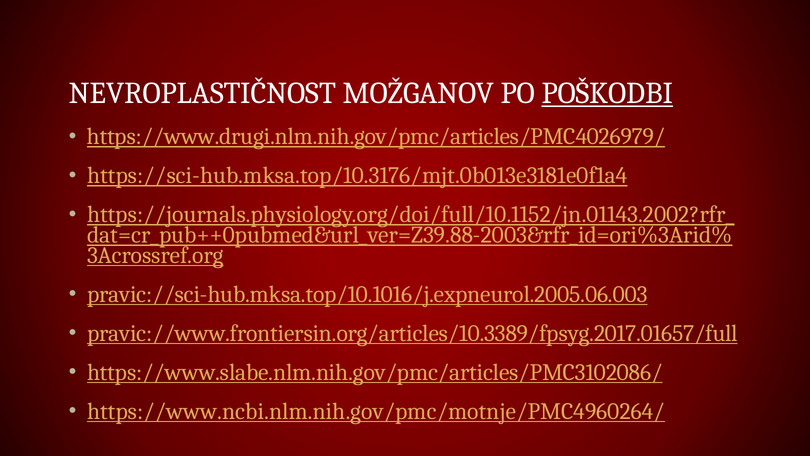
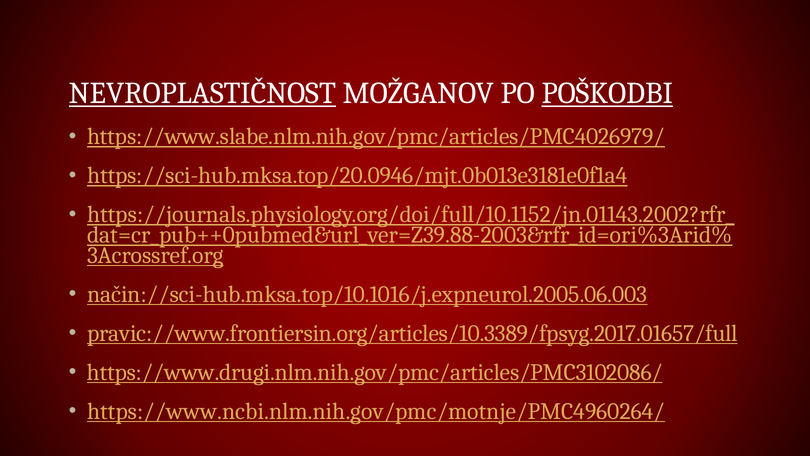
NEVROPLASTIČNOST underline: none -> present (202, 93)
https://www.drugi.nlm.nih.gov/pmc/articles/PMC4026979/: https://www.drugi.nlm.nih.gov/pmc/articles/PMC4026979/ -> https://www.slabe.nlm.nih.gov/pmc/articles/PMC4026979/ (376, 136)
https://sci-hub.mksa.top/10.3176/mjt.0b013e3181e0f1a4: https://sci-hub.mksa.top/10.3176/mjt.0b013e3181e0f1a4 -> https://sci-hub.mksa.top/20.0946/mjt.0b013e3181e0f1a4 (357, 175)
pravic://sci-hub.mksa.top/10.1016/j.expneurol.2005.06.003: pravic://sci-hub.mksa.top/10.1016/j.expneurol.2005.06.003 -> način://sci-hub.mksa.top/10.1016/j.expneurol.2005.06.003 (367, 294)
https://www.slabe.nlm.nih.gov/pmc/articles/PMC3102086/: https://www.slabe.nlm.nih.gov/pmc/articles/PMC3102086/ -> https://www.drugi.nlm.nih.gov/pmc/articles/PMC3102086/ (375, 372)
